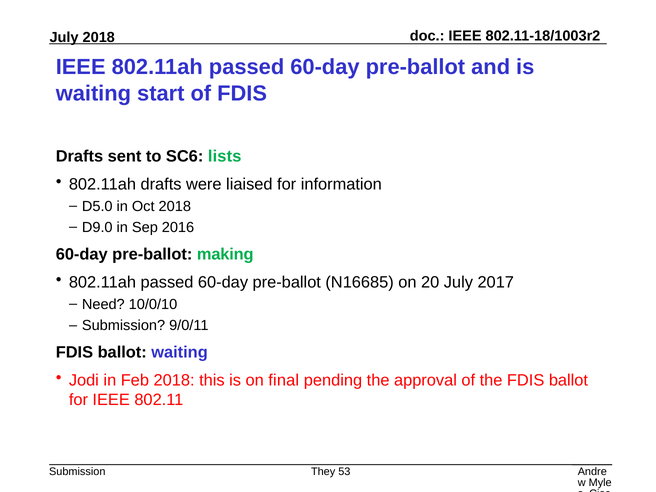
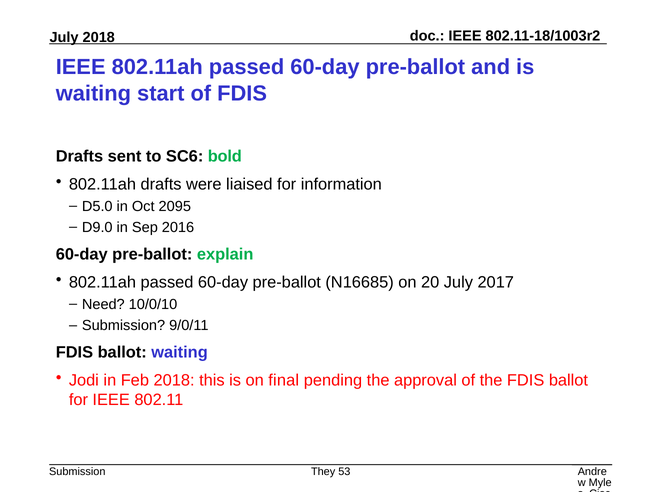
lists: lists -> bold (225, 156)
Oct 2018: 2018 -> 2095 (175, 206)
making: making -> explain (225, 254)
